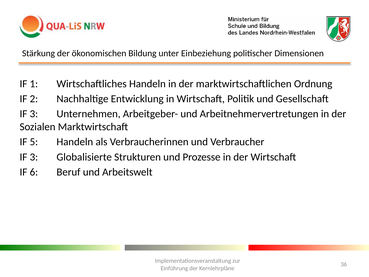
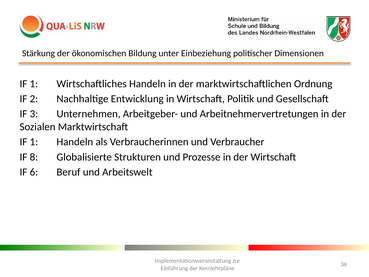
5: 5 -> 1 (34, 142)
3: 3 -> 8 (34, 157)
